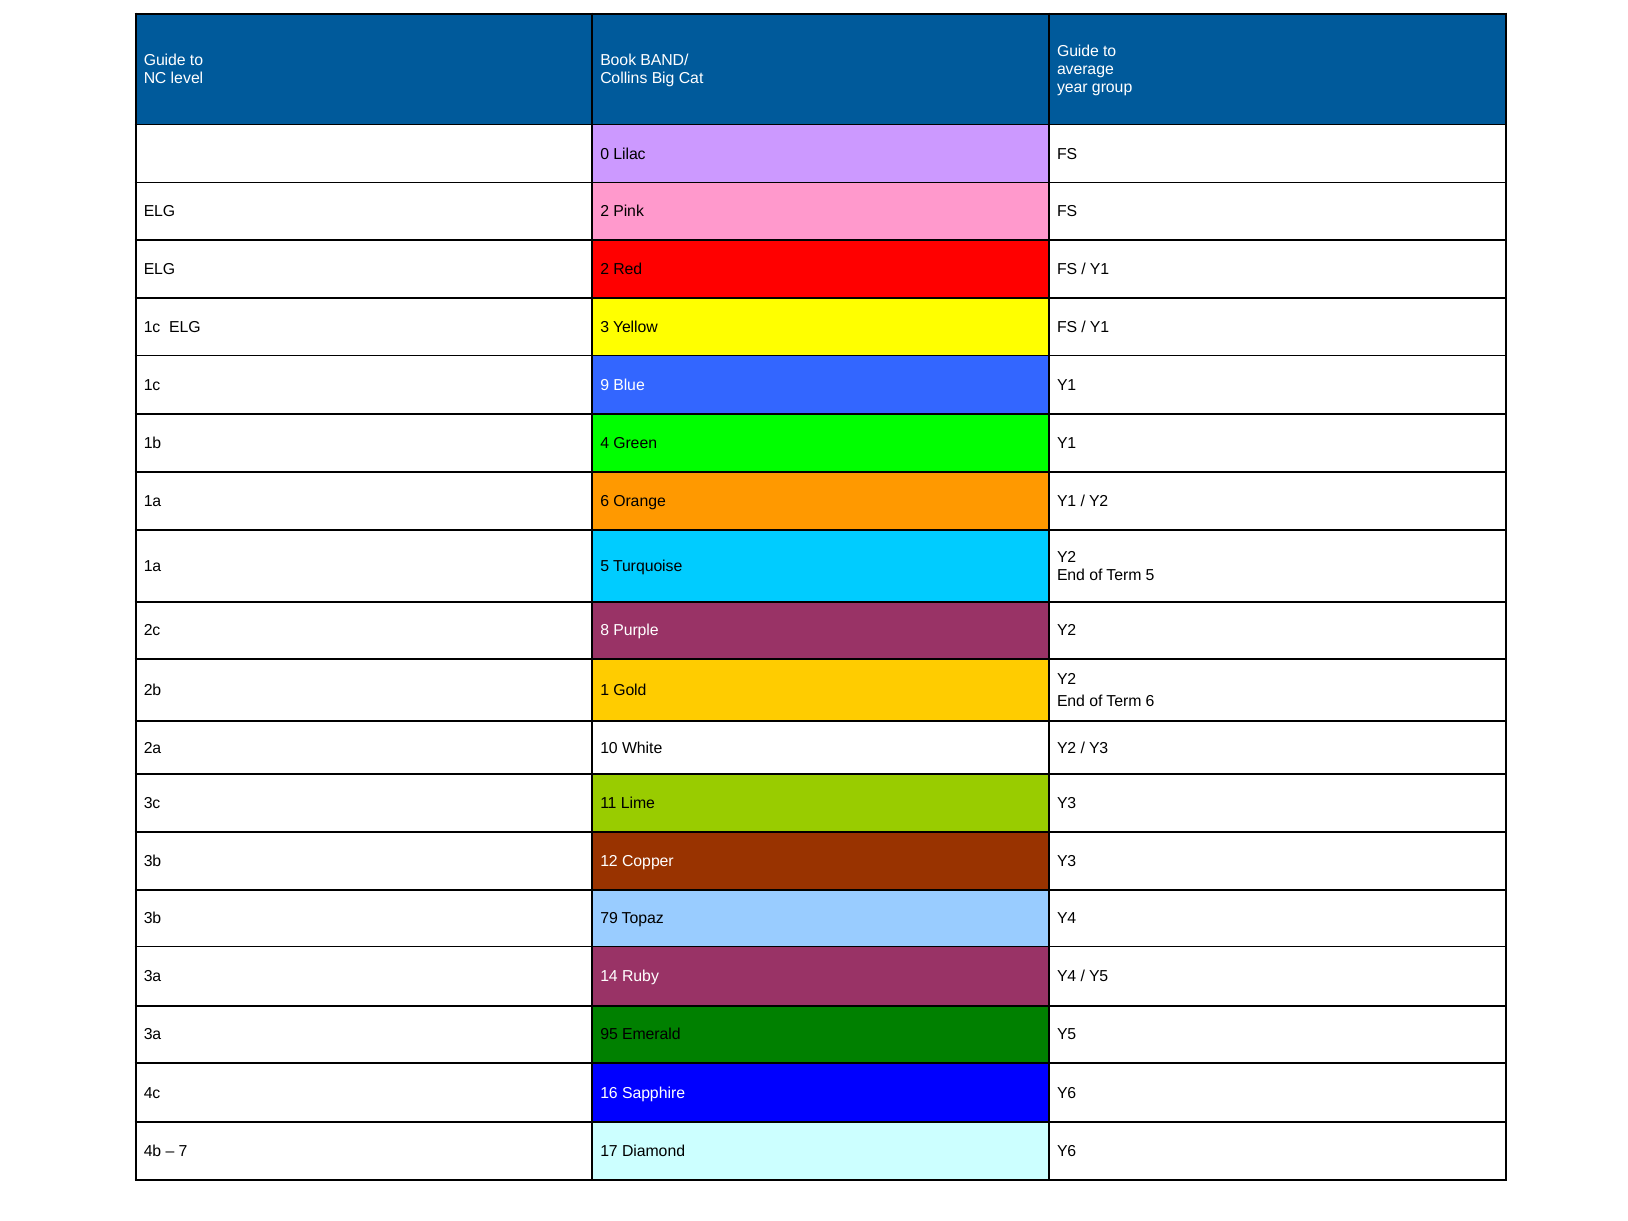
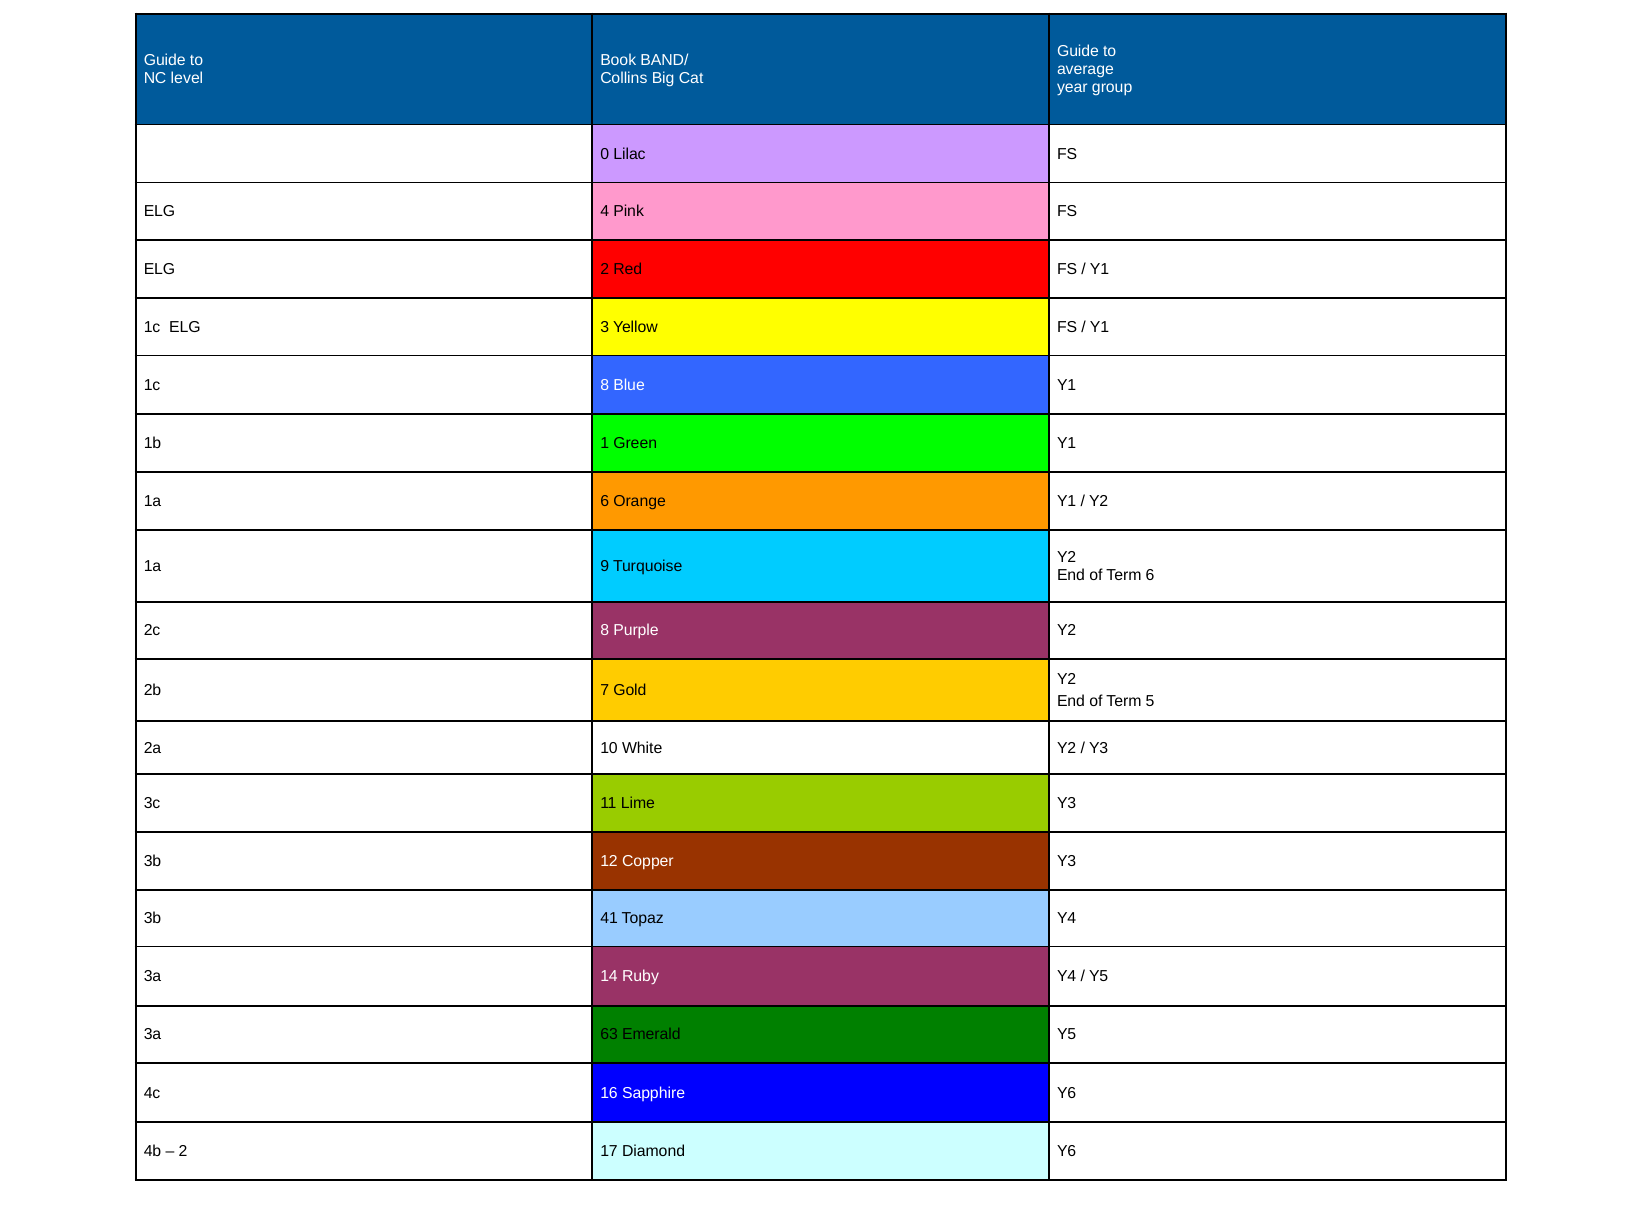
2: 2 -> 4 (605, 211)
1c 9: 9 -> 8 (605, 385)
4: 4 -> 1 (605, 443)
1a 5: 5 -> 9 (605, 566)
Term 5: 5 -> 6 (1150, 575)
1: 1 -> 7 (605, 690)
Term 6: 6 -> 5 (1150, 701)
79: 79 -> 41 (609, 918)
95: 95 -> 63 (609, 1035)
7: 7 -> 2 (183, 1151)
